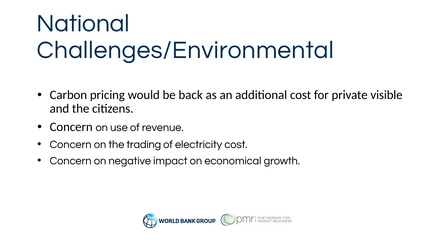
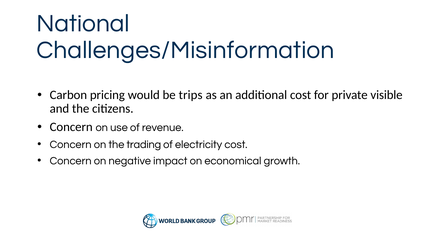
Challenges/Environmental: Challenges/Environmental -> Challenges/Misinformation (185, 50)
back: back -> trips (191, 95)
